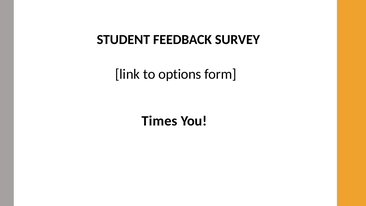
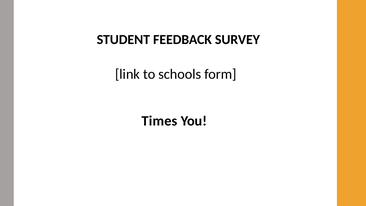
options: options -> schools (180, 74)
